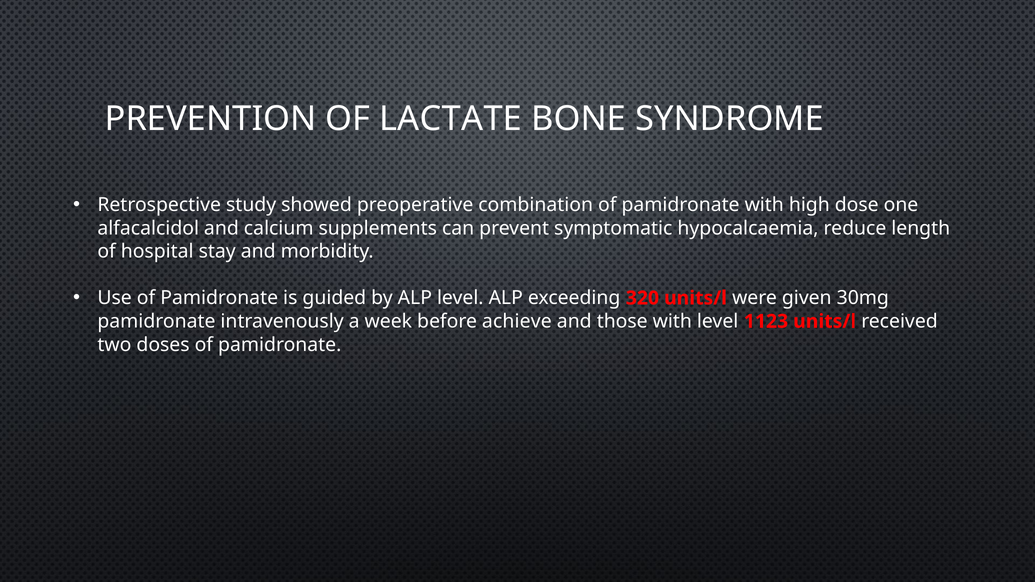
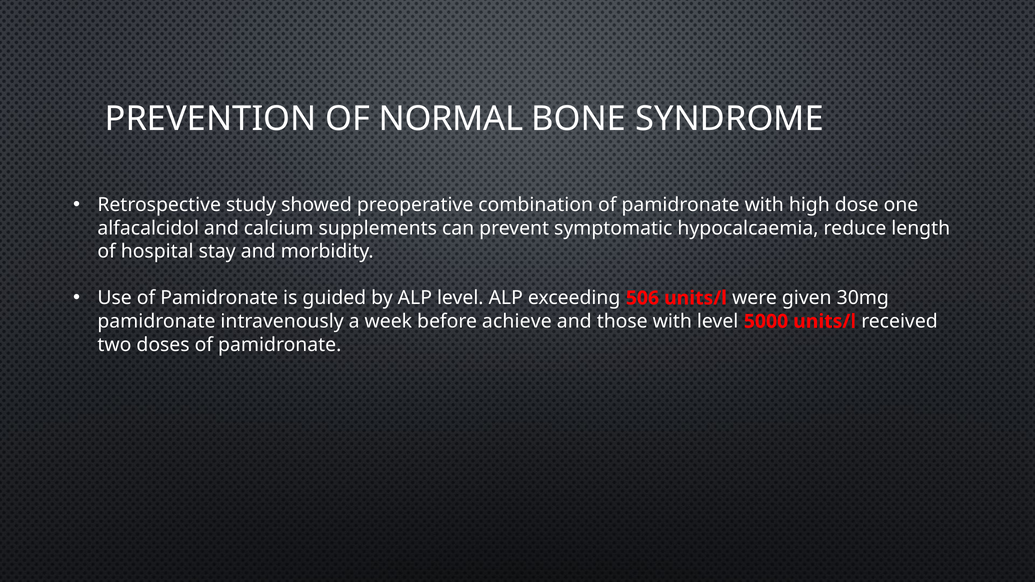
LACTATE: LACTATE -> NORMAL (451, 119)
320: 320 -> 506 (642, 298)
1123: 1123 -> 5000 (766, 321)
